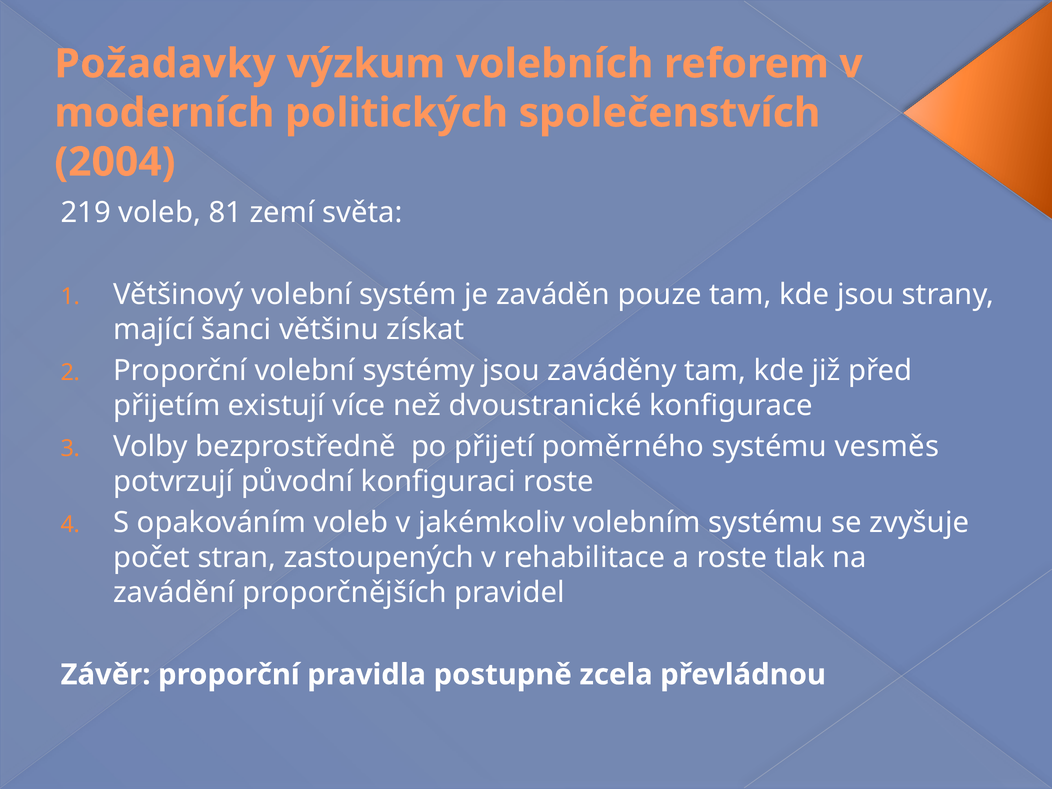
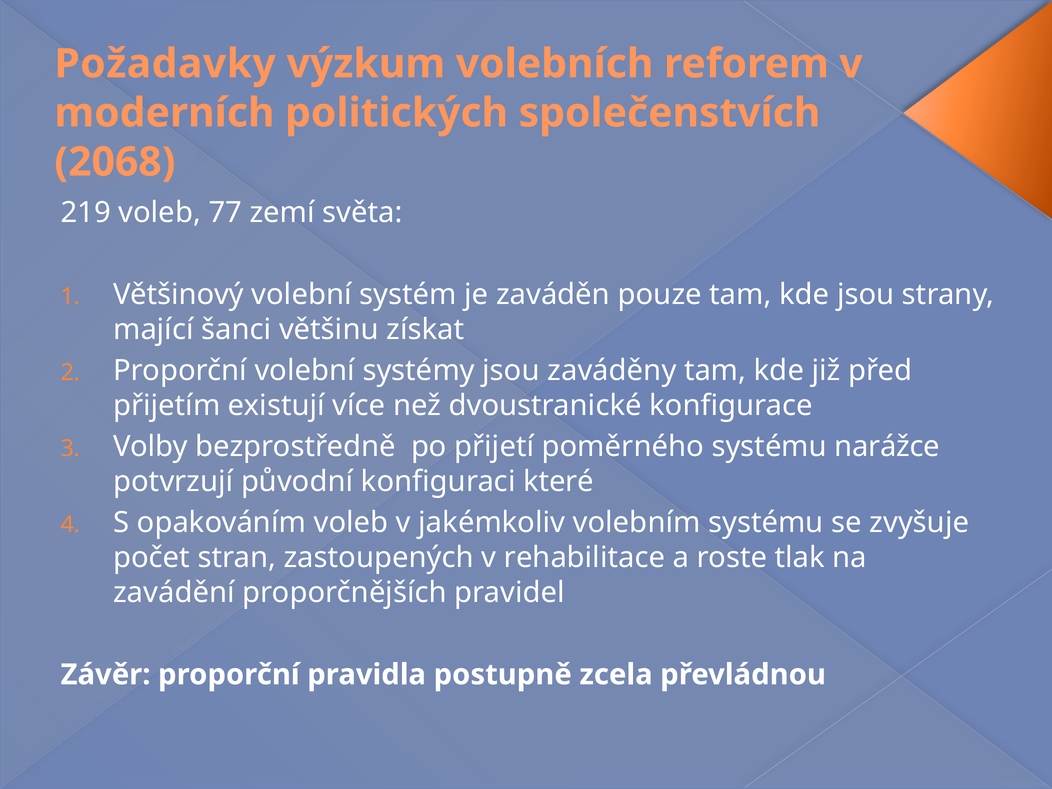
2004: 2004 -> 2068 (115, 162)
81: 81 -> 77 (225, 213)
vesměs: vesměs -> narážce (887, 447)
konfiguraci roste: roste -> které (559, 482)
